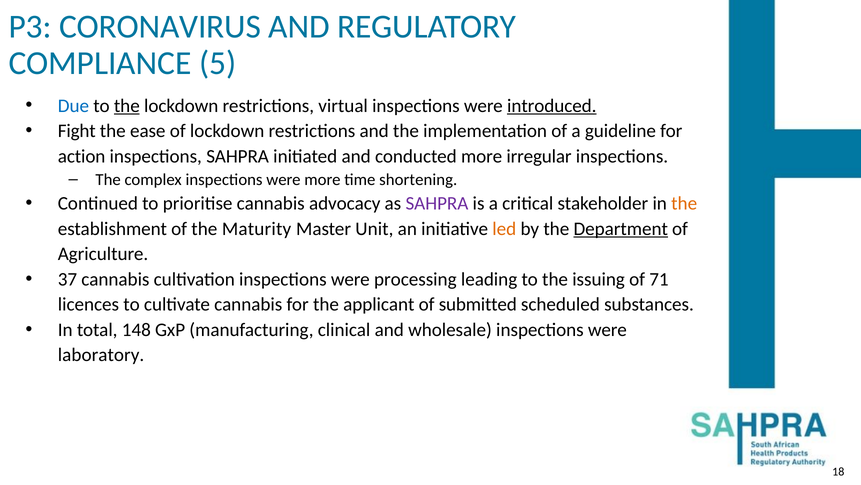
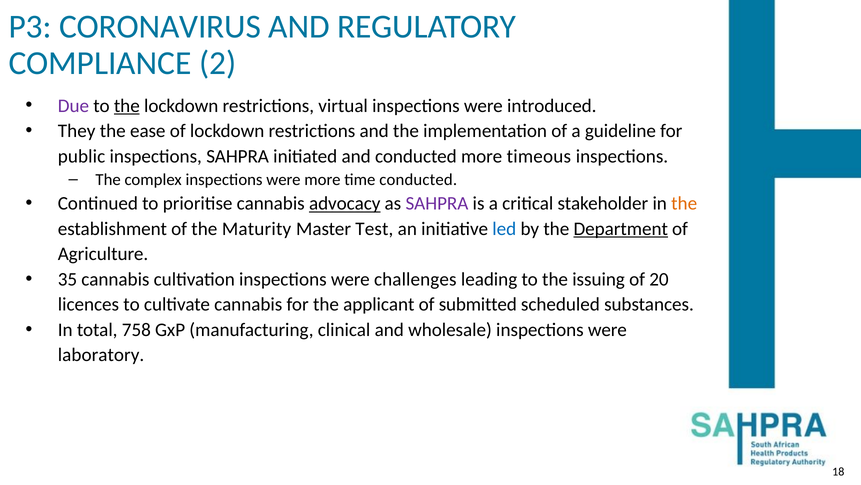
5: 5 -> 2 (218, 63)
Due colour: blue -> purple (73, 106)
introduced underline: present -> none (552, 106)
Fight: Fight -> They (77, 131)
action: action -> public (82, 156)
irregular: irregular -> timeous (539, 156)
time shortening: shortening -> conducted (418, 179)
advocacy underline: none -> present (345, 203)
Unit: Unit -> Test (374, 229)
led colour: orange -> blue (504, 229)
37: 37 -> 35 (67, 279)
processing: processing -> challenges (415, 279)
71: 71 -> 20 (659, 279)
148: 148 -> 758 (136, 329)
